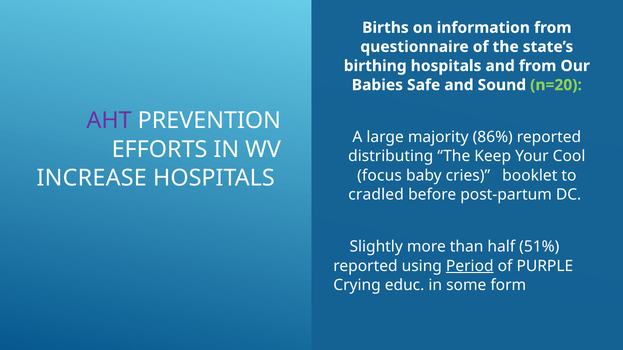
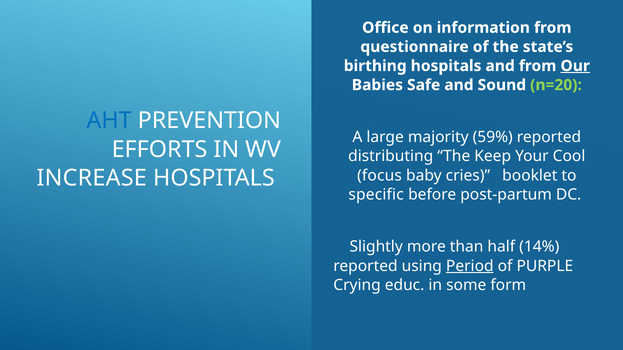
Births: Births -> Office (385, 28)
Our underline: none -> present (575, 66)
AHT colour: purple -> blue (109, 121)
86%: 86% -> 59% (493, 137)
cradled: cradled -> specific (376, 195)
51%: 51% -> 14% (539, 247)
